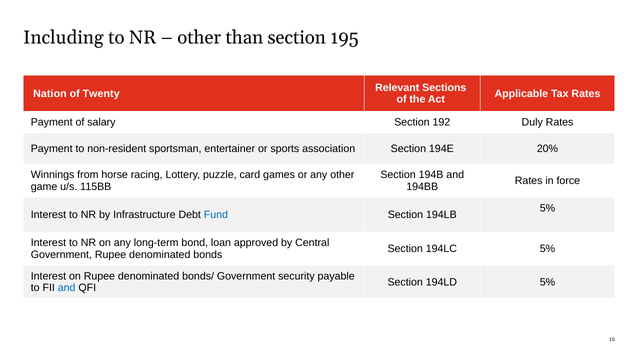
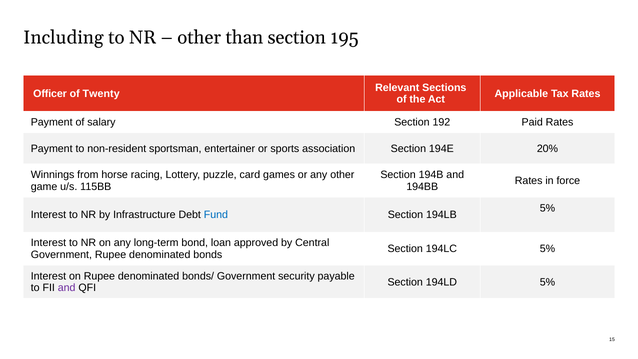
Nation: Nation -> Officer (50, 93)
Duly: Duly -> Paid (532, 122)
and colour: blue -> purple (67, 288)
